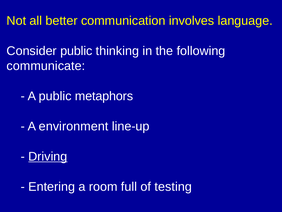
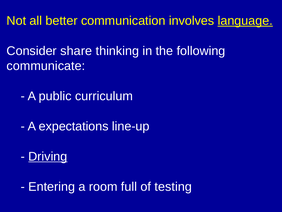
language underline: none -> present (245, 21)
Consider public: public -> share (76, 51)
metaphors: metaphors -> curriculum (104, 96)
environment: environment -> expectations (74, 126)
